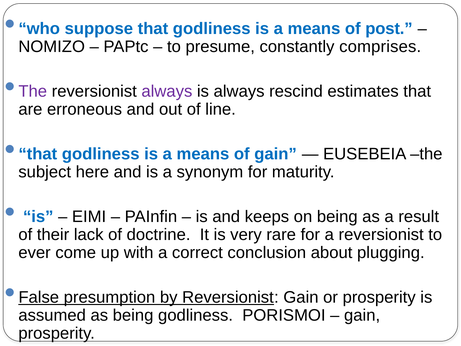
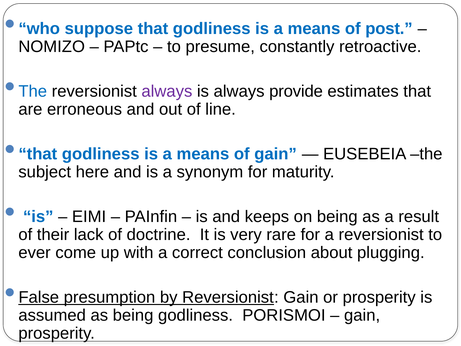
comprises: comprises -> retroactive (380, 47)
The colour: purple -> blue (33, 91)
rescind: rescind -> provide (296, 91)
